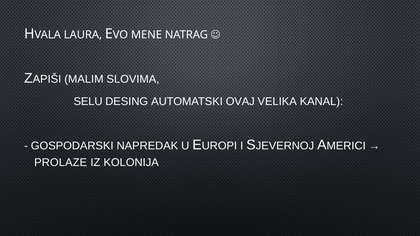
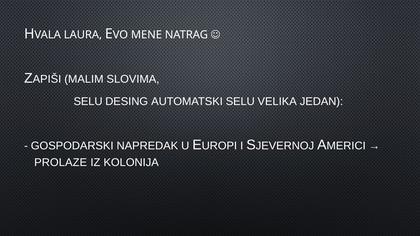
AUTOMATSKI OVAJ: OVAJ -> SELU (240, 101)
KANAL: KANAL -> JEDAN (321, 101)
